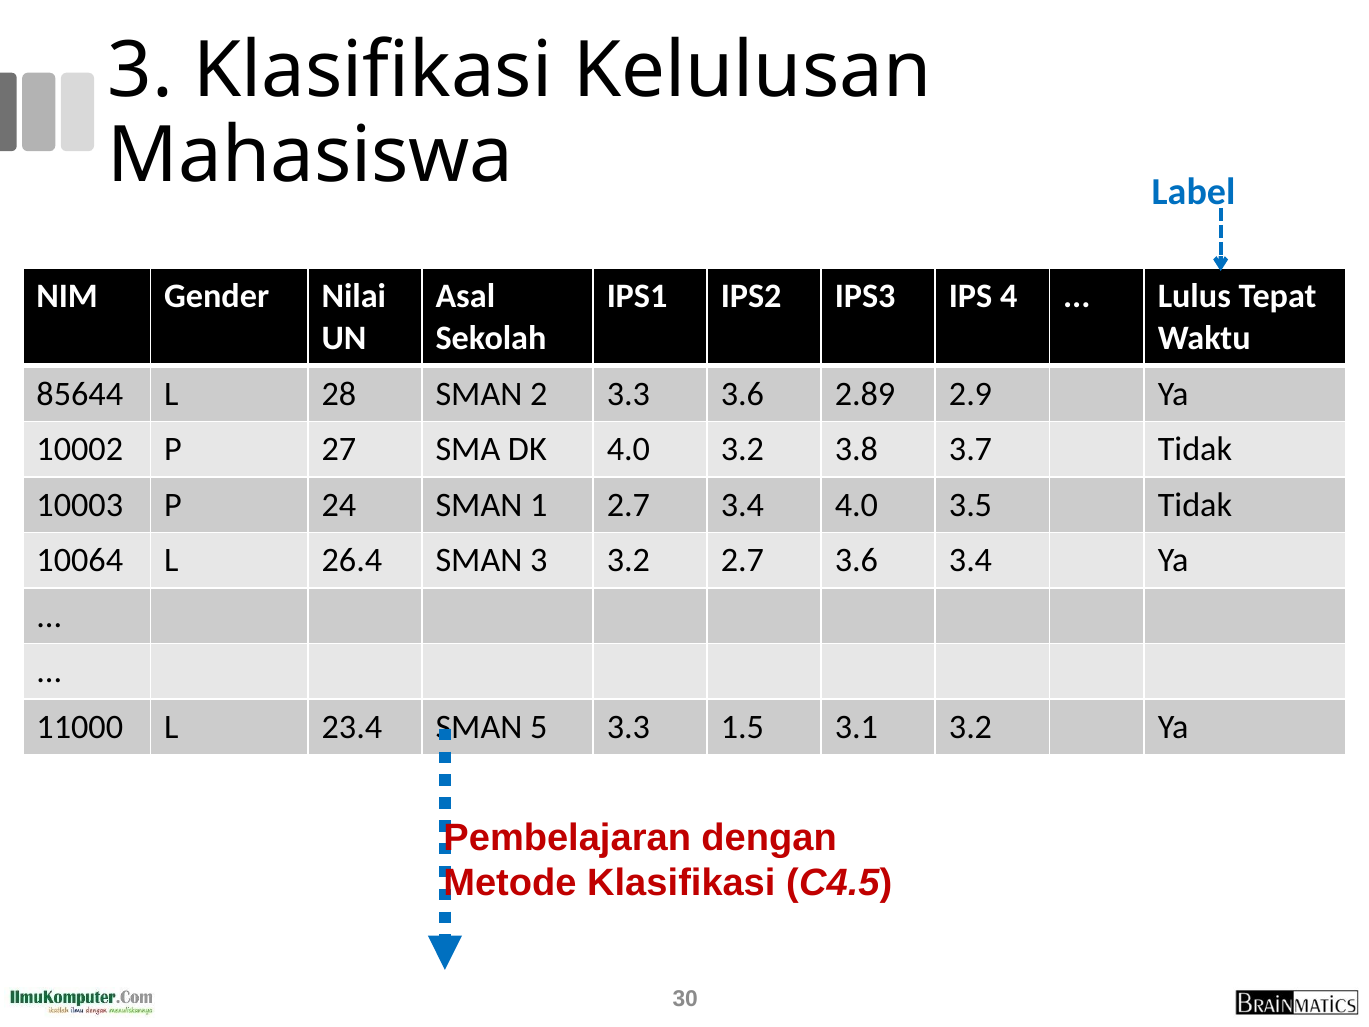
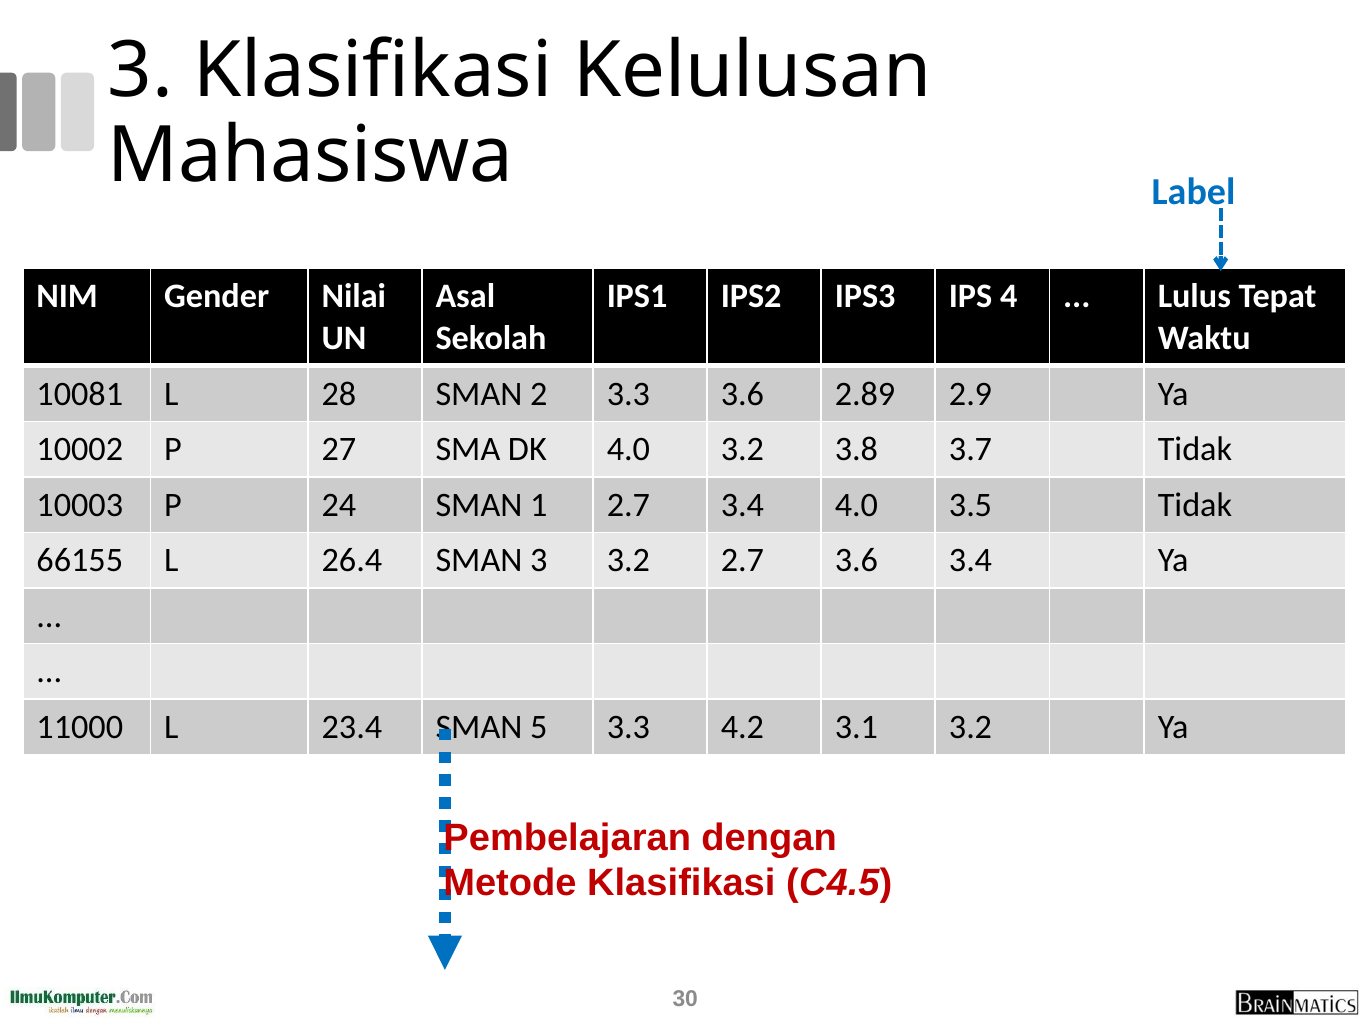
85644: 85644 -> 10081 (80, 394)
10064: 10064 -> 66155 (80, 560)
1.5: 1.5 -> 4.2 (742, 727)
